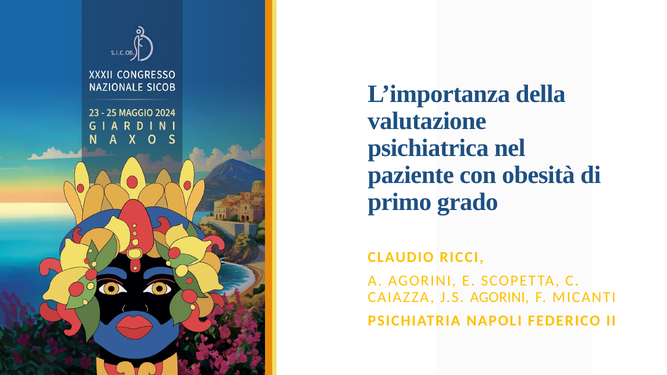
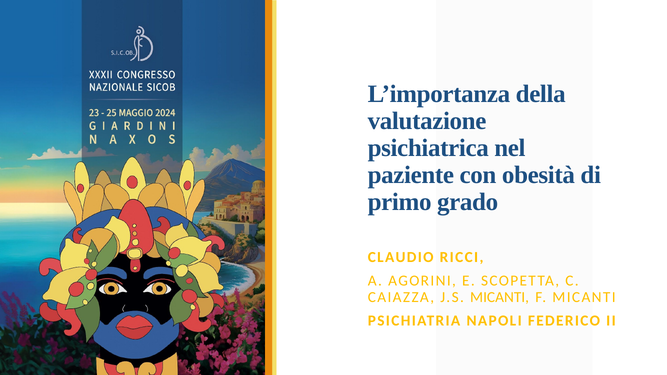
J.S AGORINI: AGORINI -> MICANTI (500, 297)
